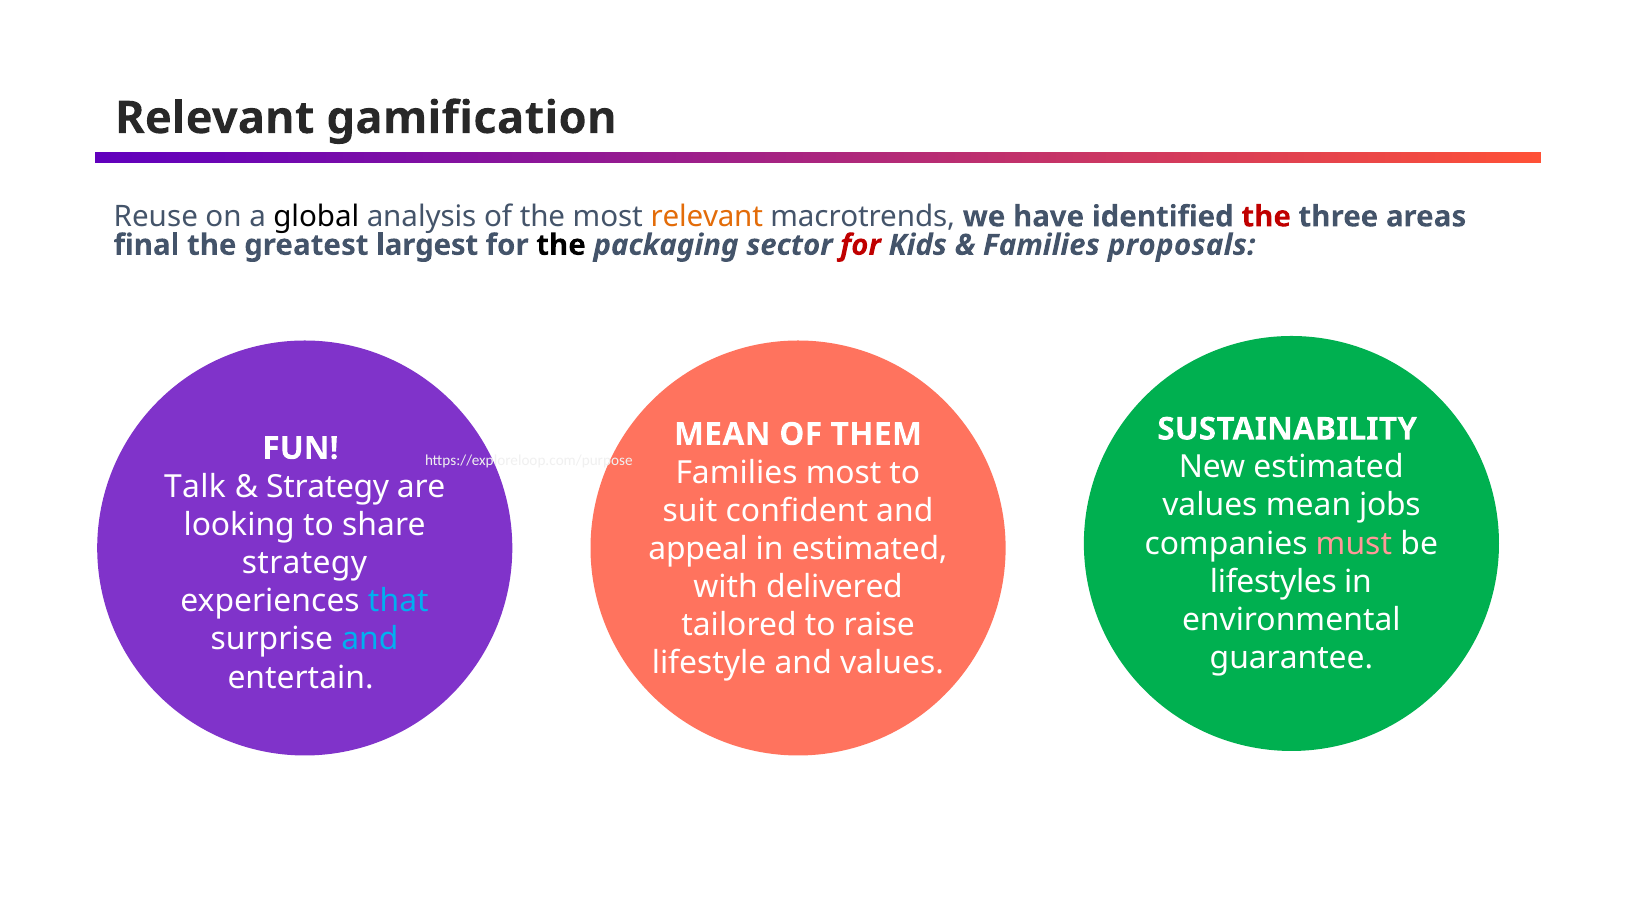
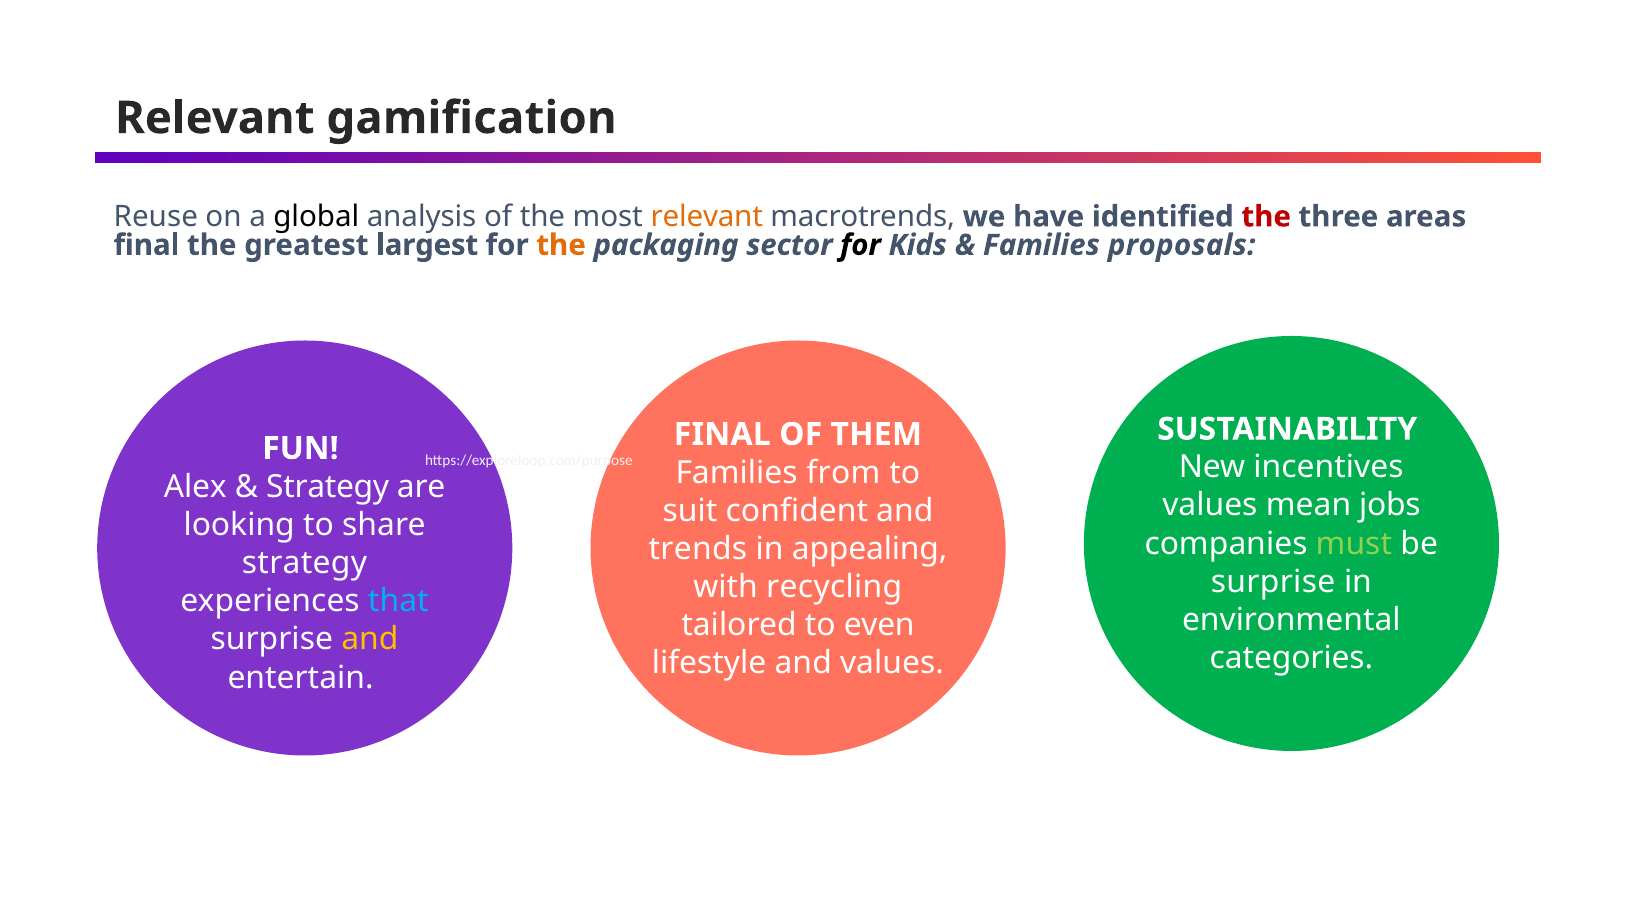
the colour: black -> orange (561, 245)
for colour: red -> black (861, 245)
MEAN: MEAN -> FINAL (722, 435)
New estimated: estimated -> incentives (1329, 467)
Families most: most -> from (843, 473)
Talk: Talk -> Alex (195, 487)
must colour: pink -> light green (1354, 544)
appeal: appeal -> trends (698, 549)
in estimated: estimated -> appealing (870, 549)
lifestyles: lifestyles -> surprise (1273, 582)
delivered: delivered -> recycling (834, 587)
raise: raise -> even (879, 625)
and colour: light blue -> yellow (370, 640)
guarantee: guarantee -> categories (1291, 658)
